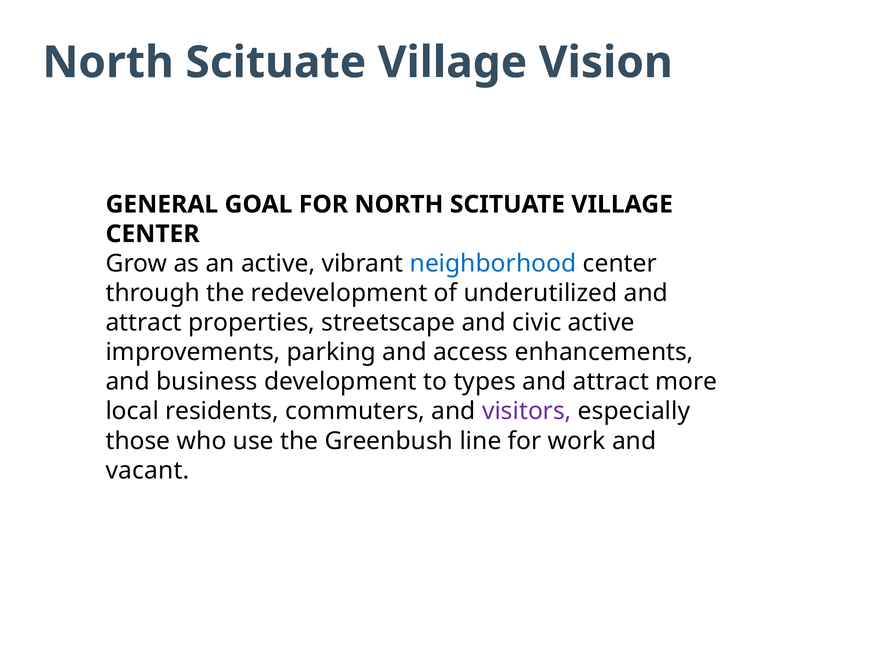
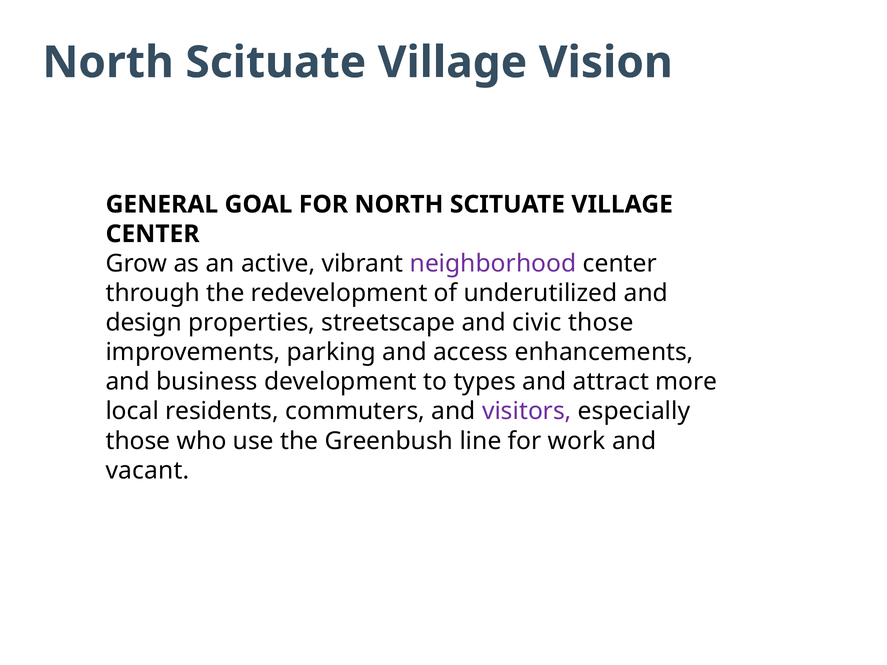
neighborhood colour: blue -> purple (493, 264)
attract: attract -> design (144, 323)
civic active: active -> those (601, 323)
